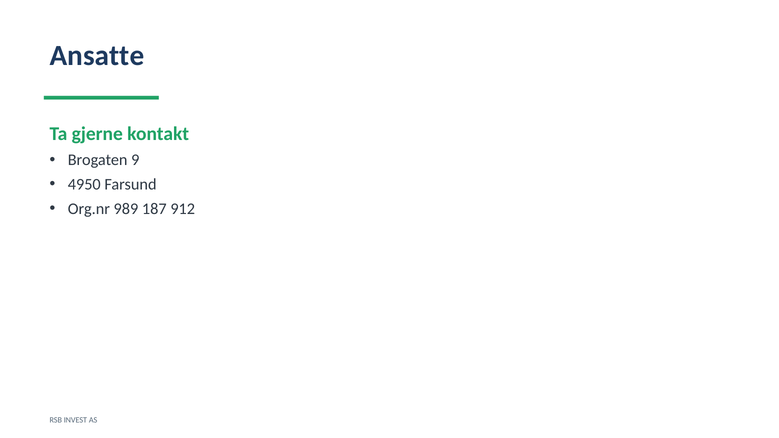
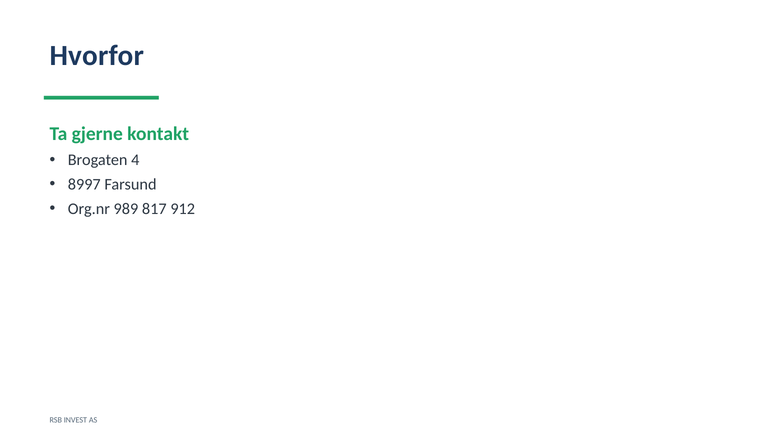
Ansatte: Ansatte -> Hvorfor (97, 56)
9: 9 -> 4 (135, 160)
4950: 4950 -> 8997 (84, 185)
187: 187 -> 817 (154, 209)
